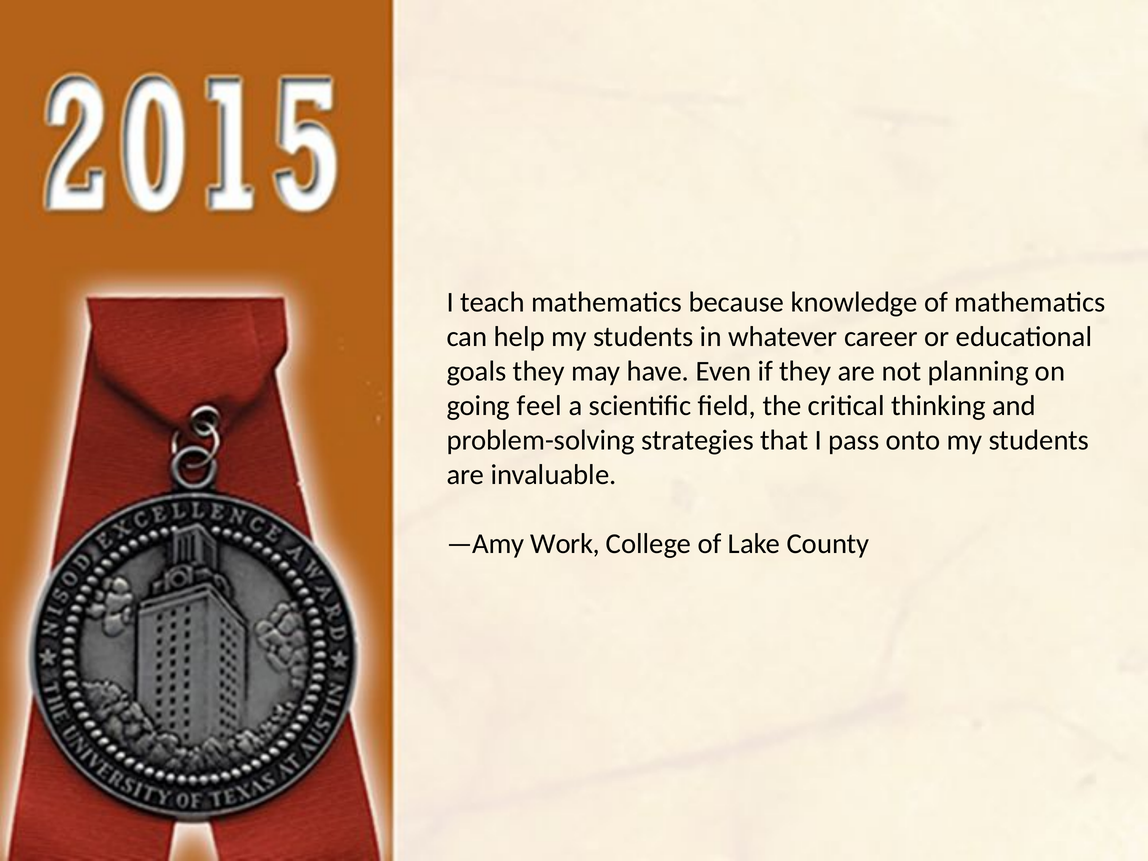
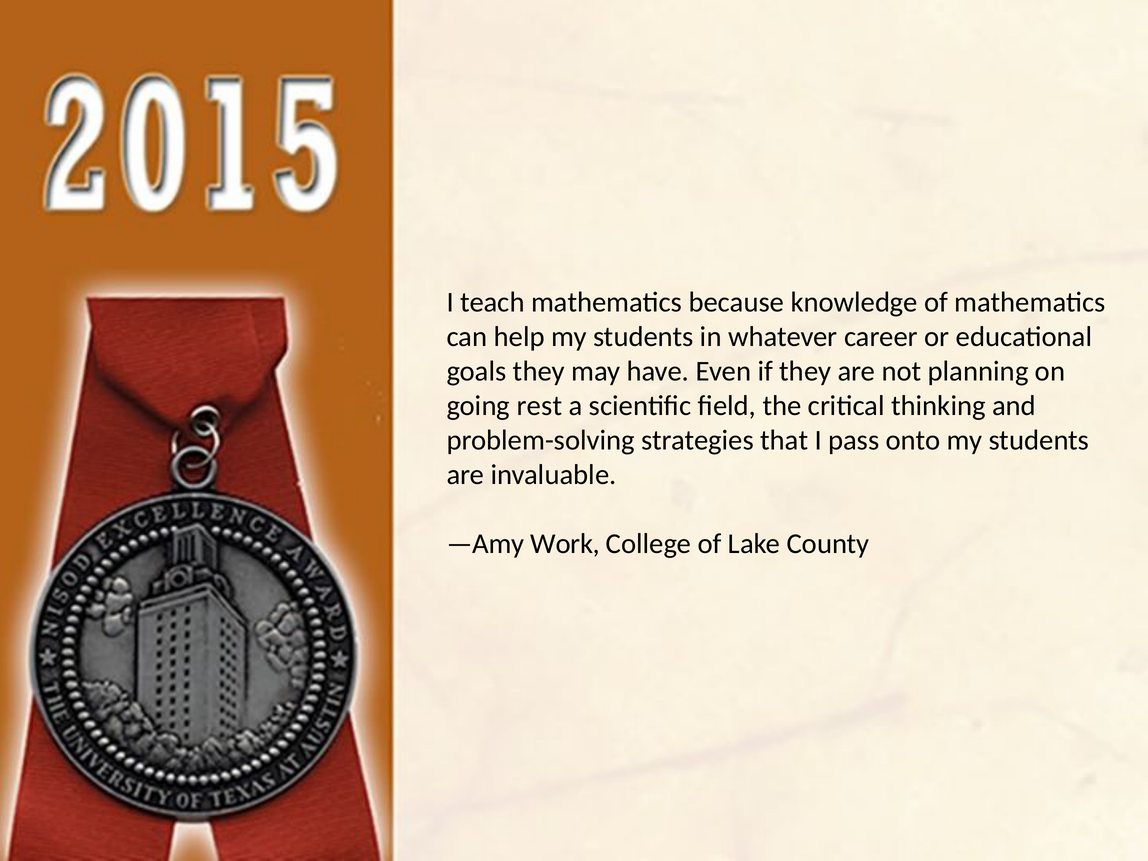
feel: feel -> rest (539, 406)
